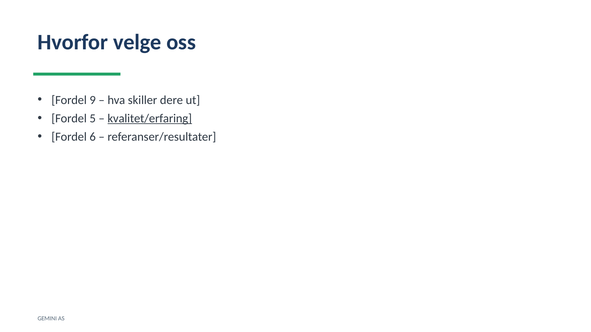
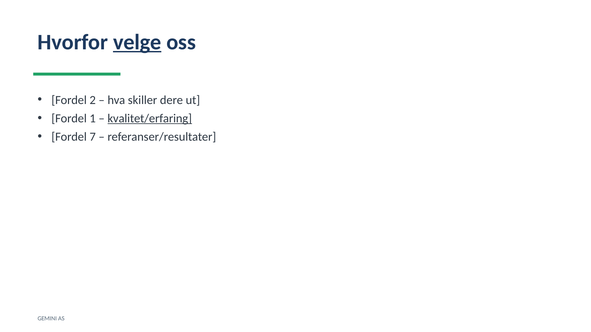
velge underline: none -> present (137, 42)
9: 9 -> 2 (93, 100)
5: 5 -> 1 (93, 119)
6: 6 -> 7 (93, 137)
